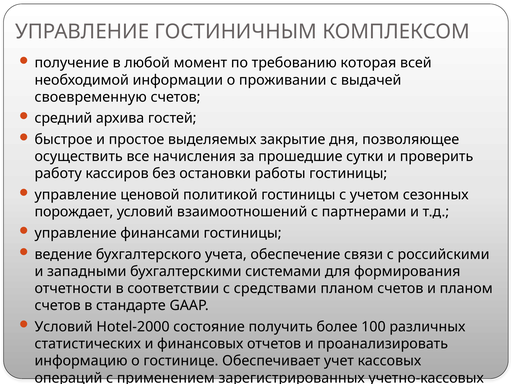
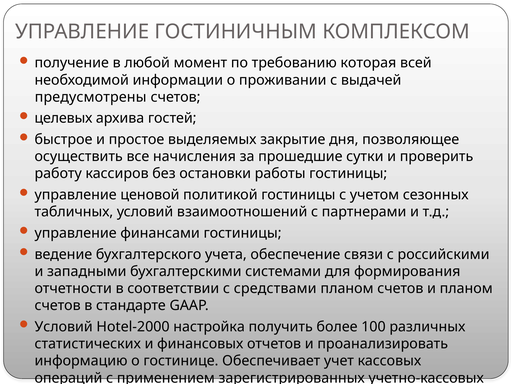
своевременную: своевременную -> предусмотрены (91, 97)
средний: средний -> целевых (63, 118)
порождает: порождает -> табличных (74, 212)
состояние: состояние -> настройка (209, 327)
